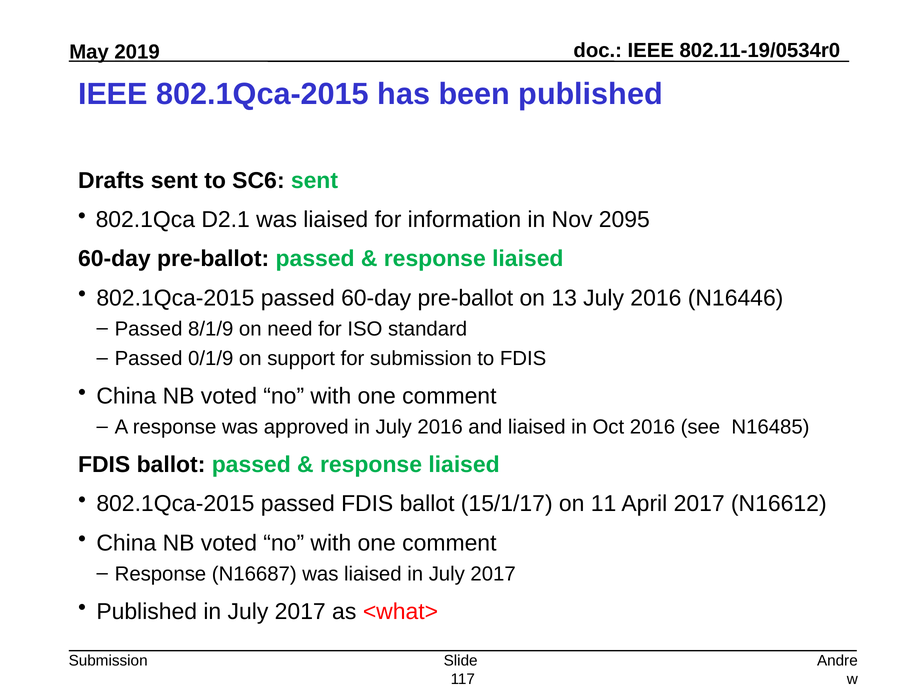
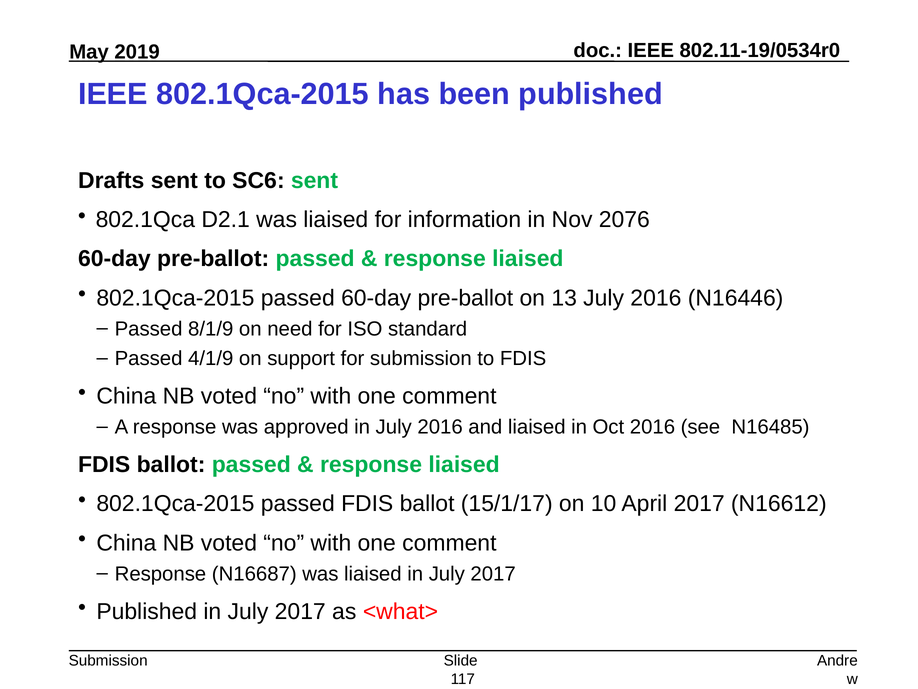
2095: 2095 -> 2076 (624, 220)
0/1/9: 0/1/9 -> 4/1/9 (211, 358)
11: 11 -> 10 (604, 504)
